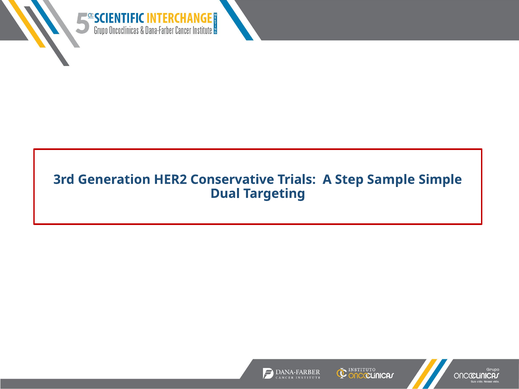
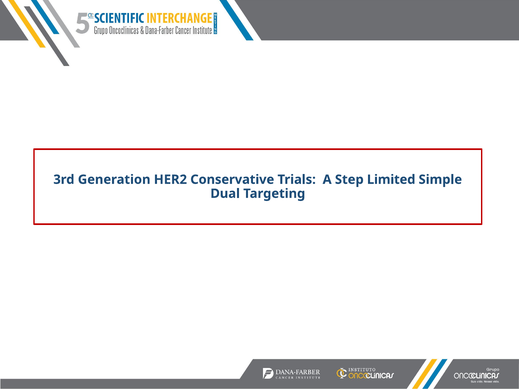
Sample: Sample -> Limited (391, 180)
